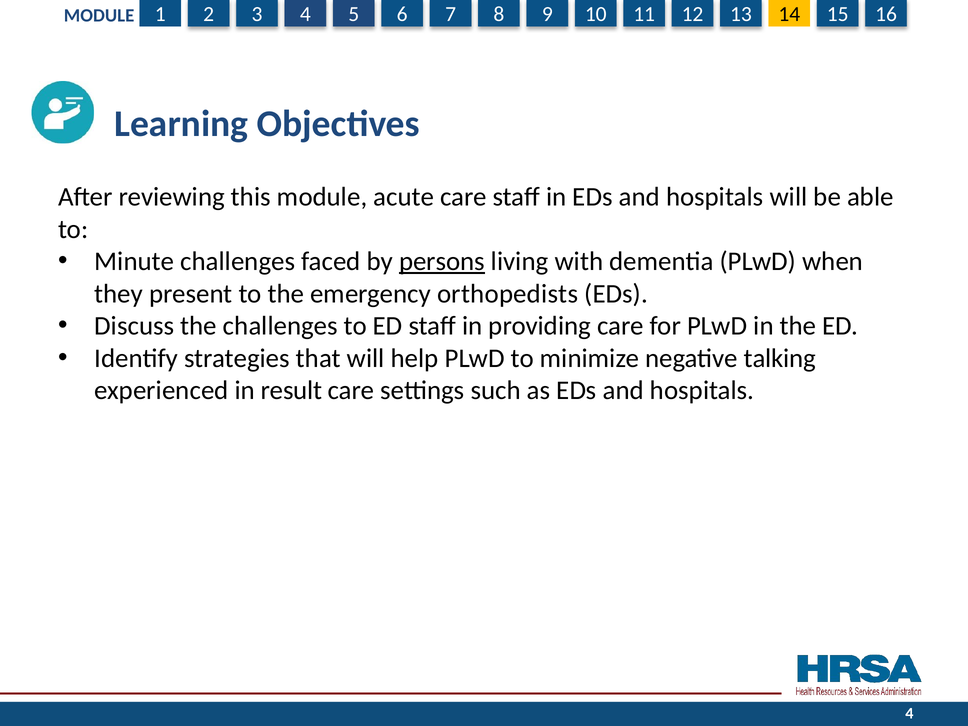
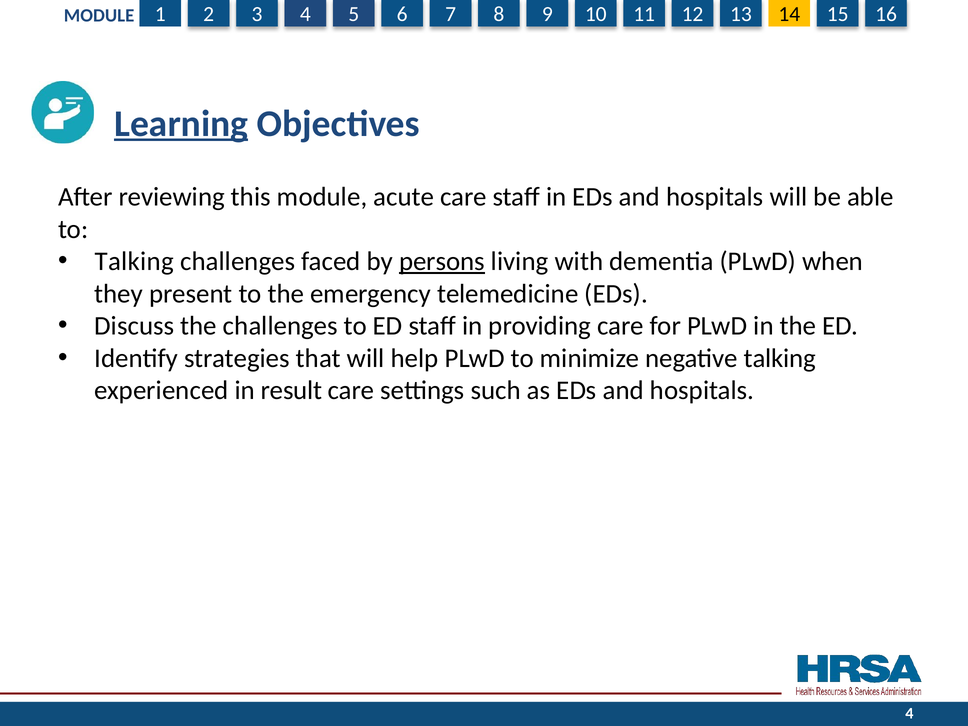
Learning underline: none -> present (181, 124)
Minute: Minute -> Talking (134, 261)
orthopedists: orthopedists -> telemedicine (508, 294)
